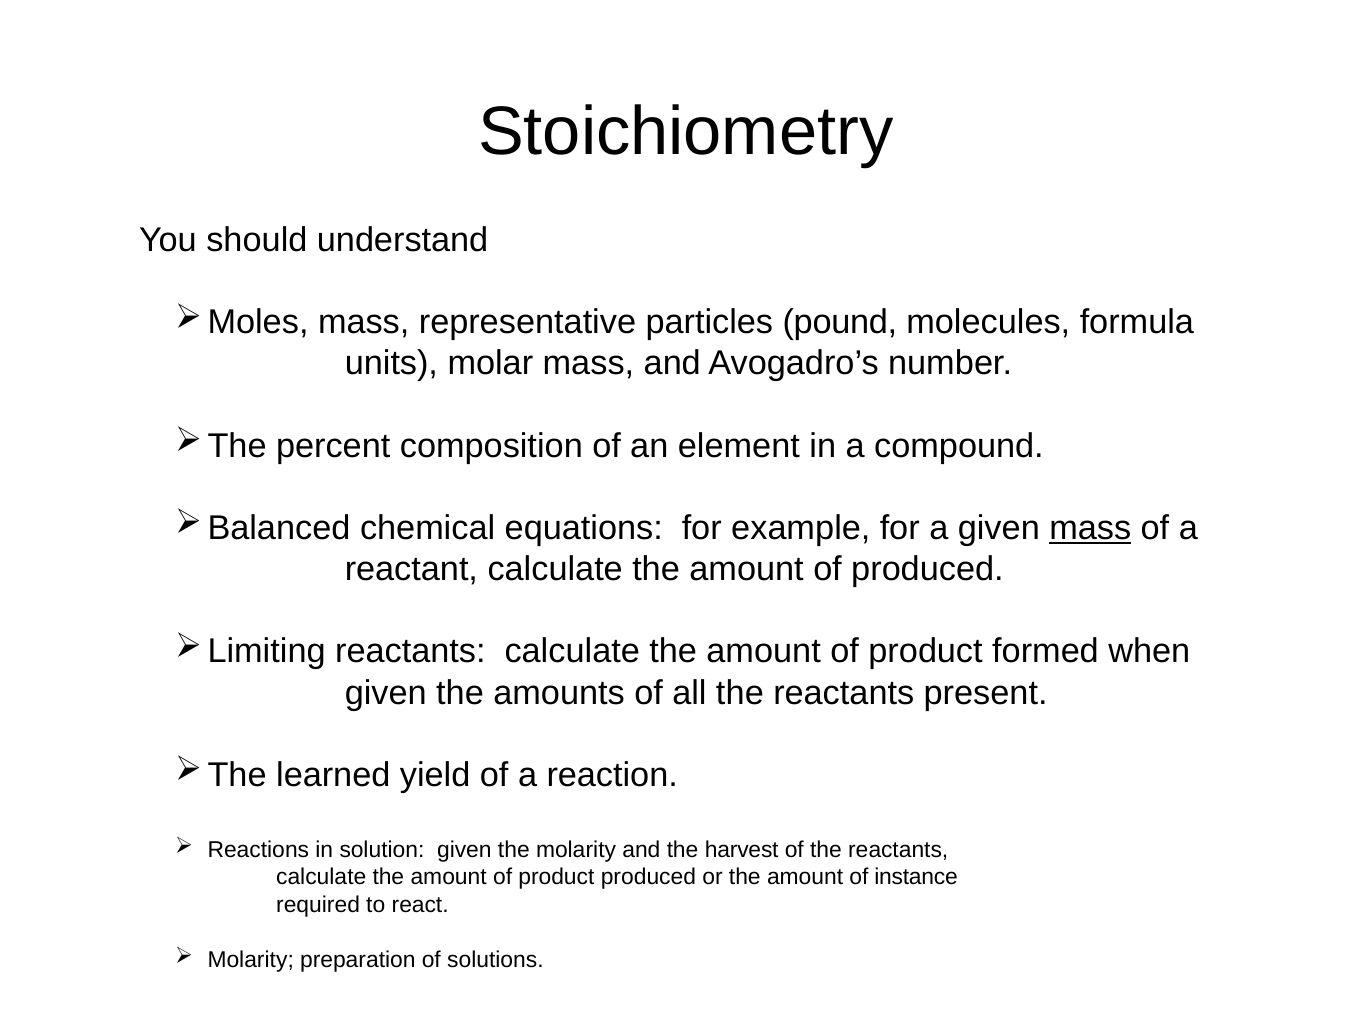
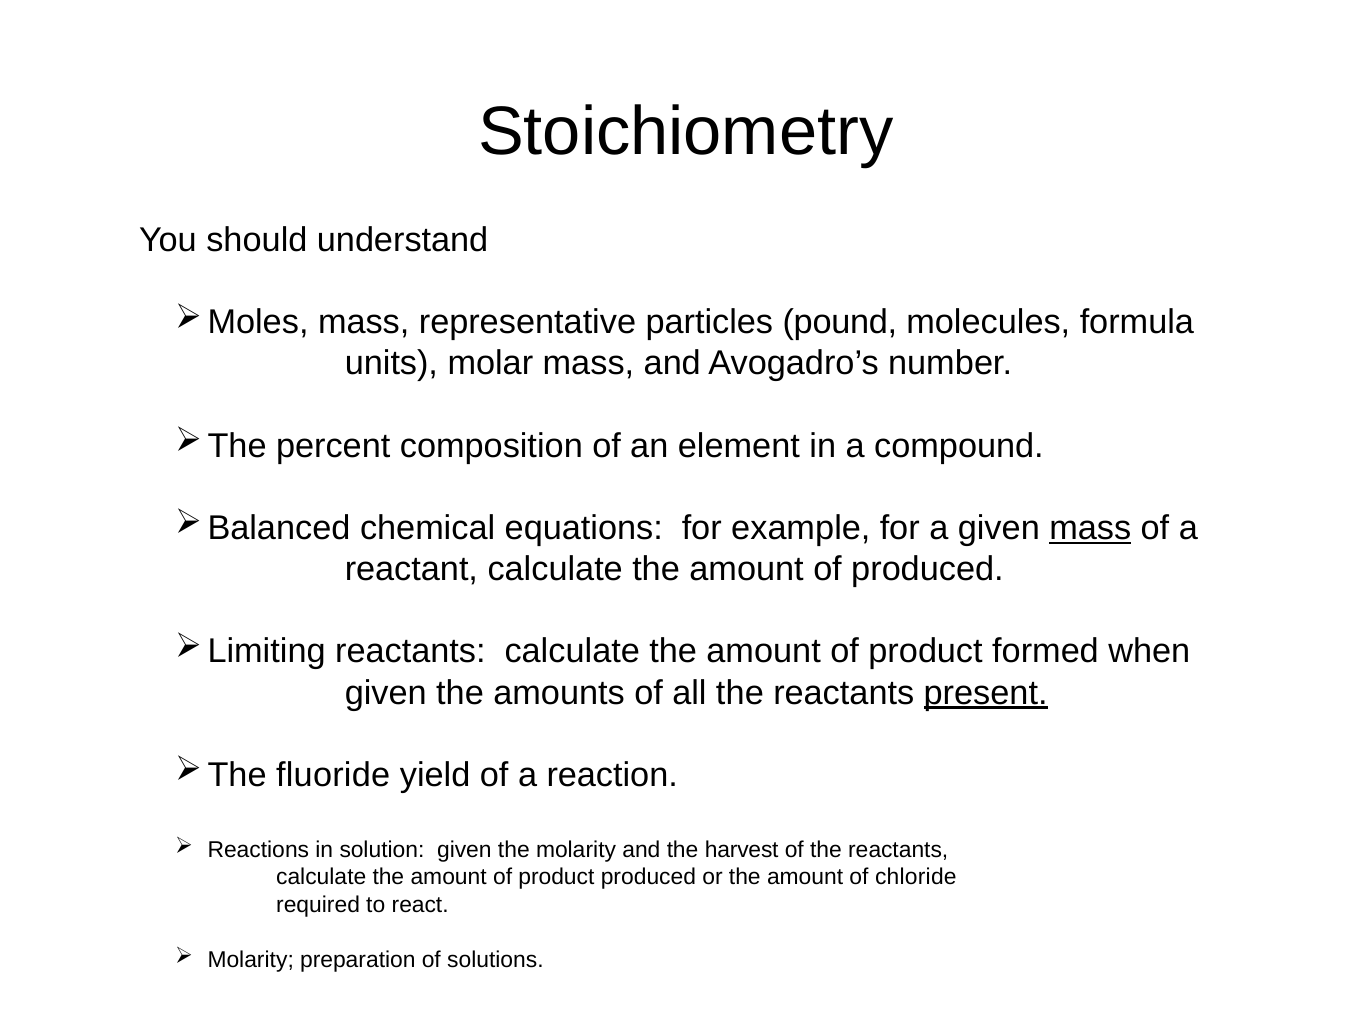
present underline: none -> present (986, 693)
learned: learned -> fluoride (333, 775)
instance: instance -> chloride (916, 877)
